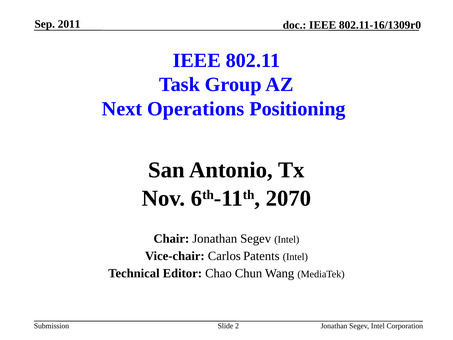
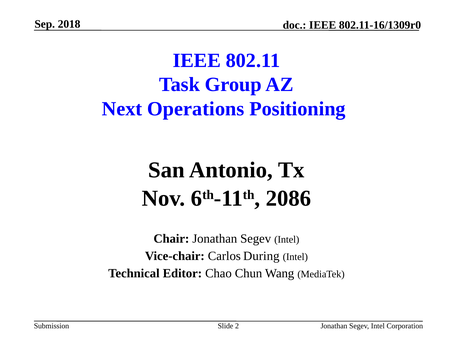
2011: 2011 -> 2018 (69, 24)
2070: 2070 -> 2086 (288, 198)
Patents: Patents -> During (261, 256)
